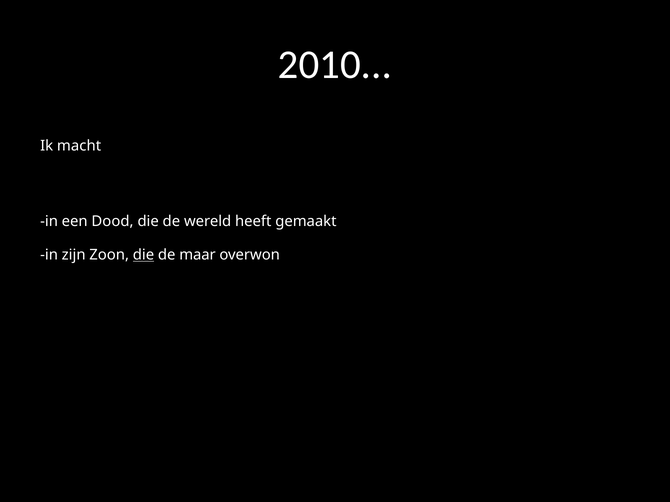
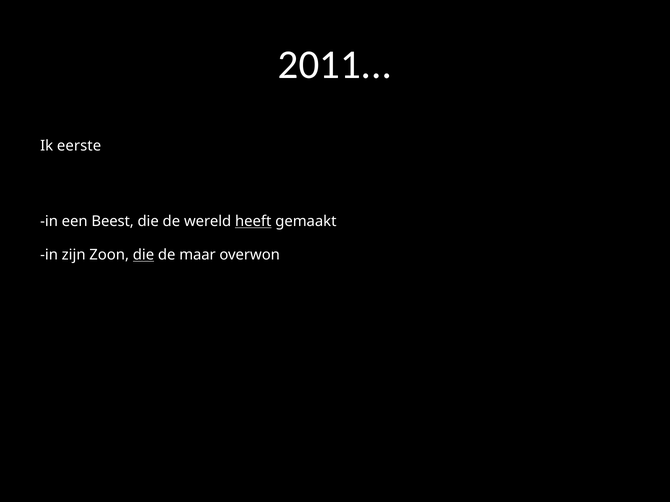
2010: 2010 -> 2011 (335, 65)
macht: macht -> eerste (79, 146)
Dood: Dood -> Beest (113, 222)
heeft underline: none -> present (253, 222)
